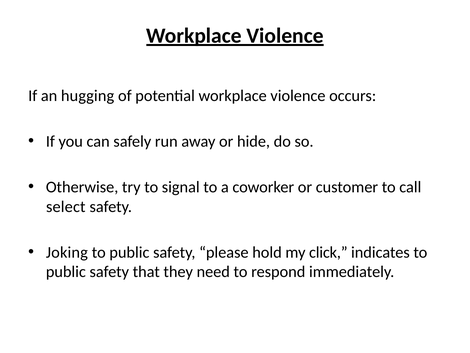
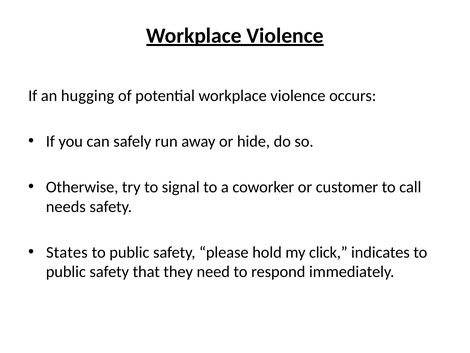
select: select -> needs (66, 206)
Joking: Joking -> States (67, 252)
